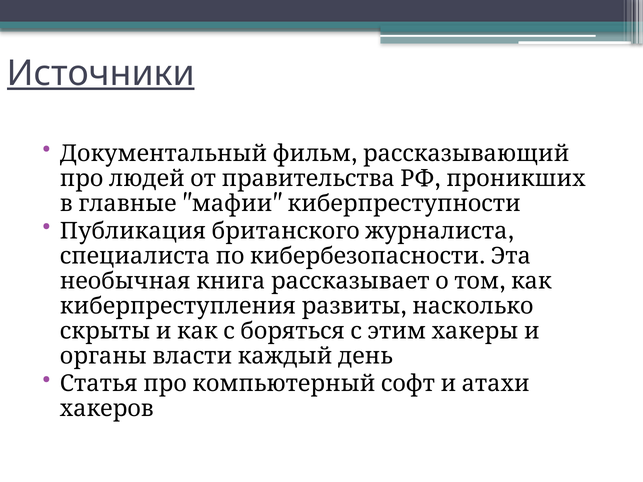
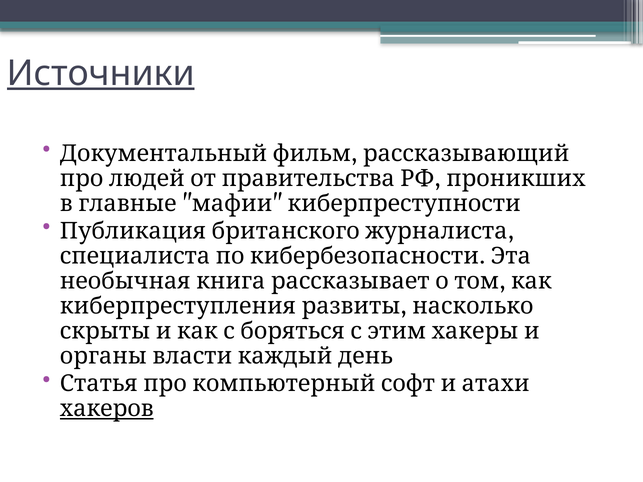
хакеров underline: none -> present (107, 409)
